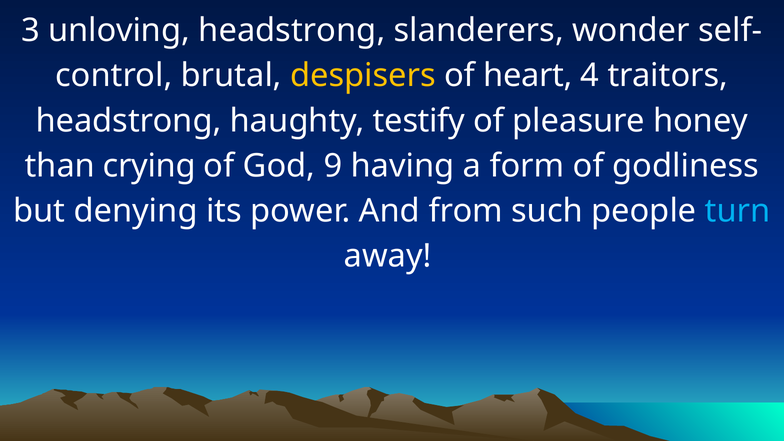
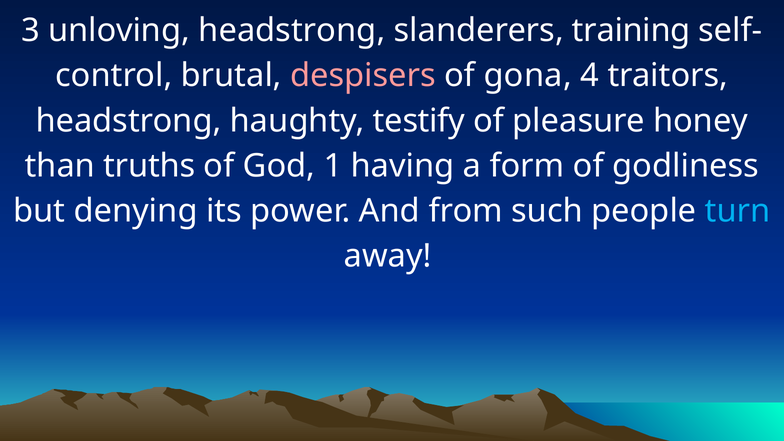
wonder: wonder -> training (631, 31)
despisers colour: yellow -> pink (363, 76)
heart: heart -> gona (528, 76)
crying: crying -> truths (149, 166)
9: 9 -> 1 (333, 166)
